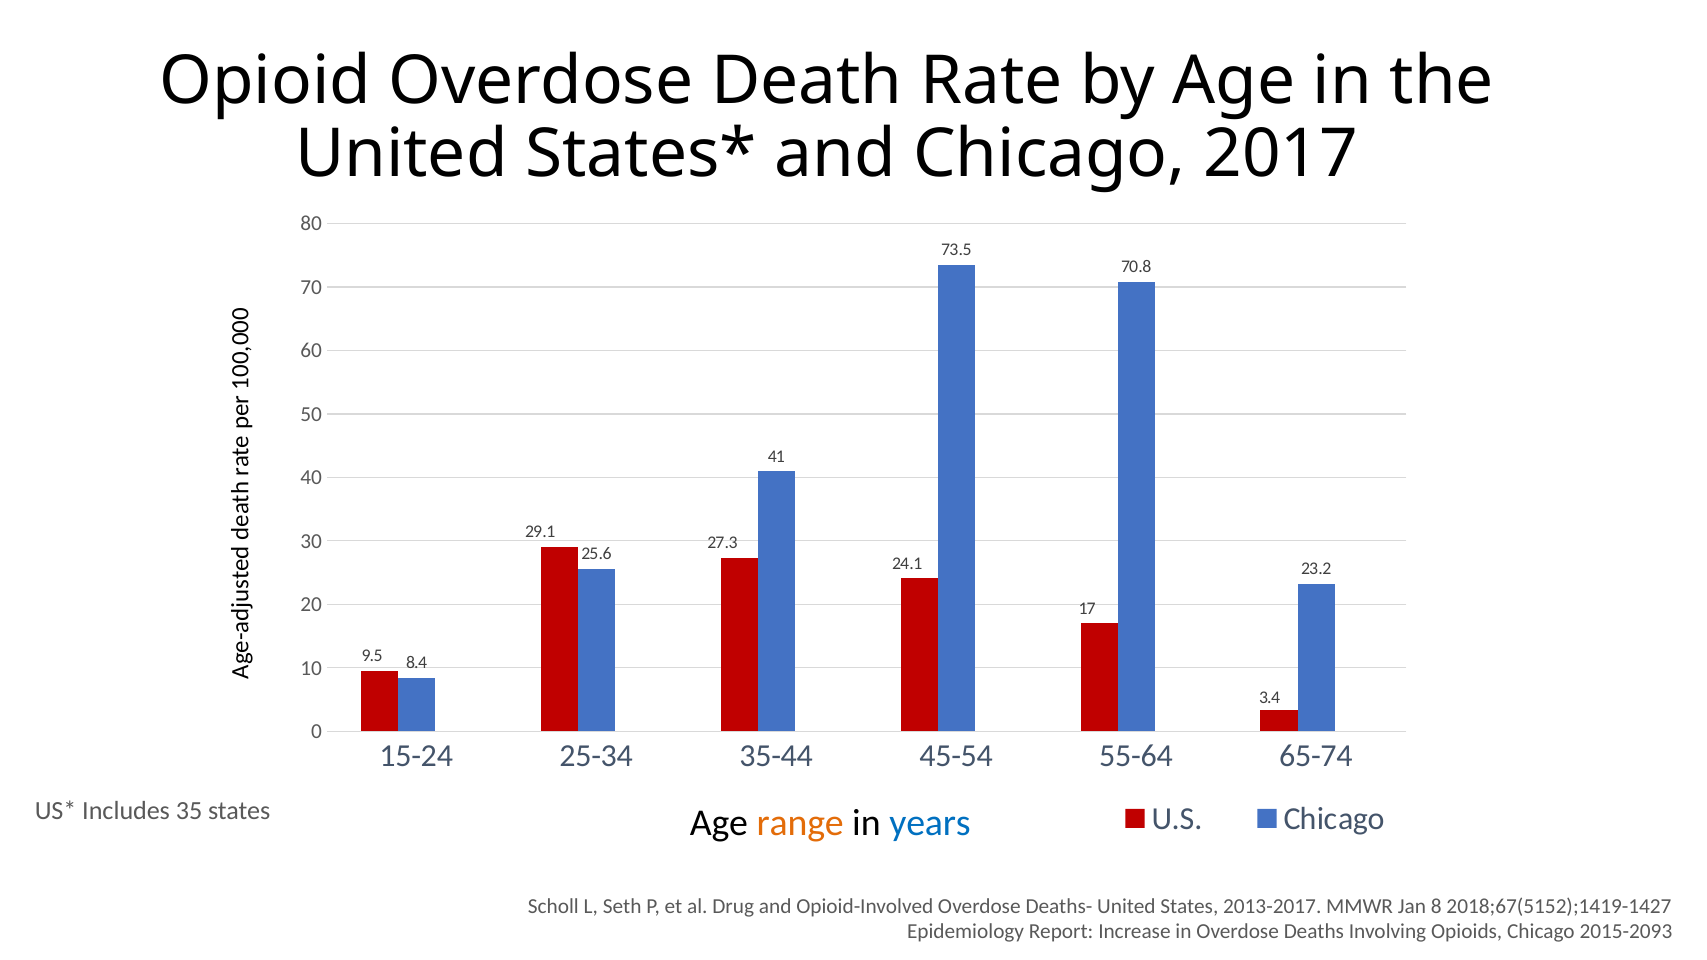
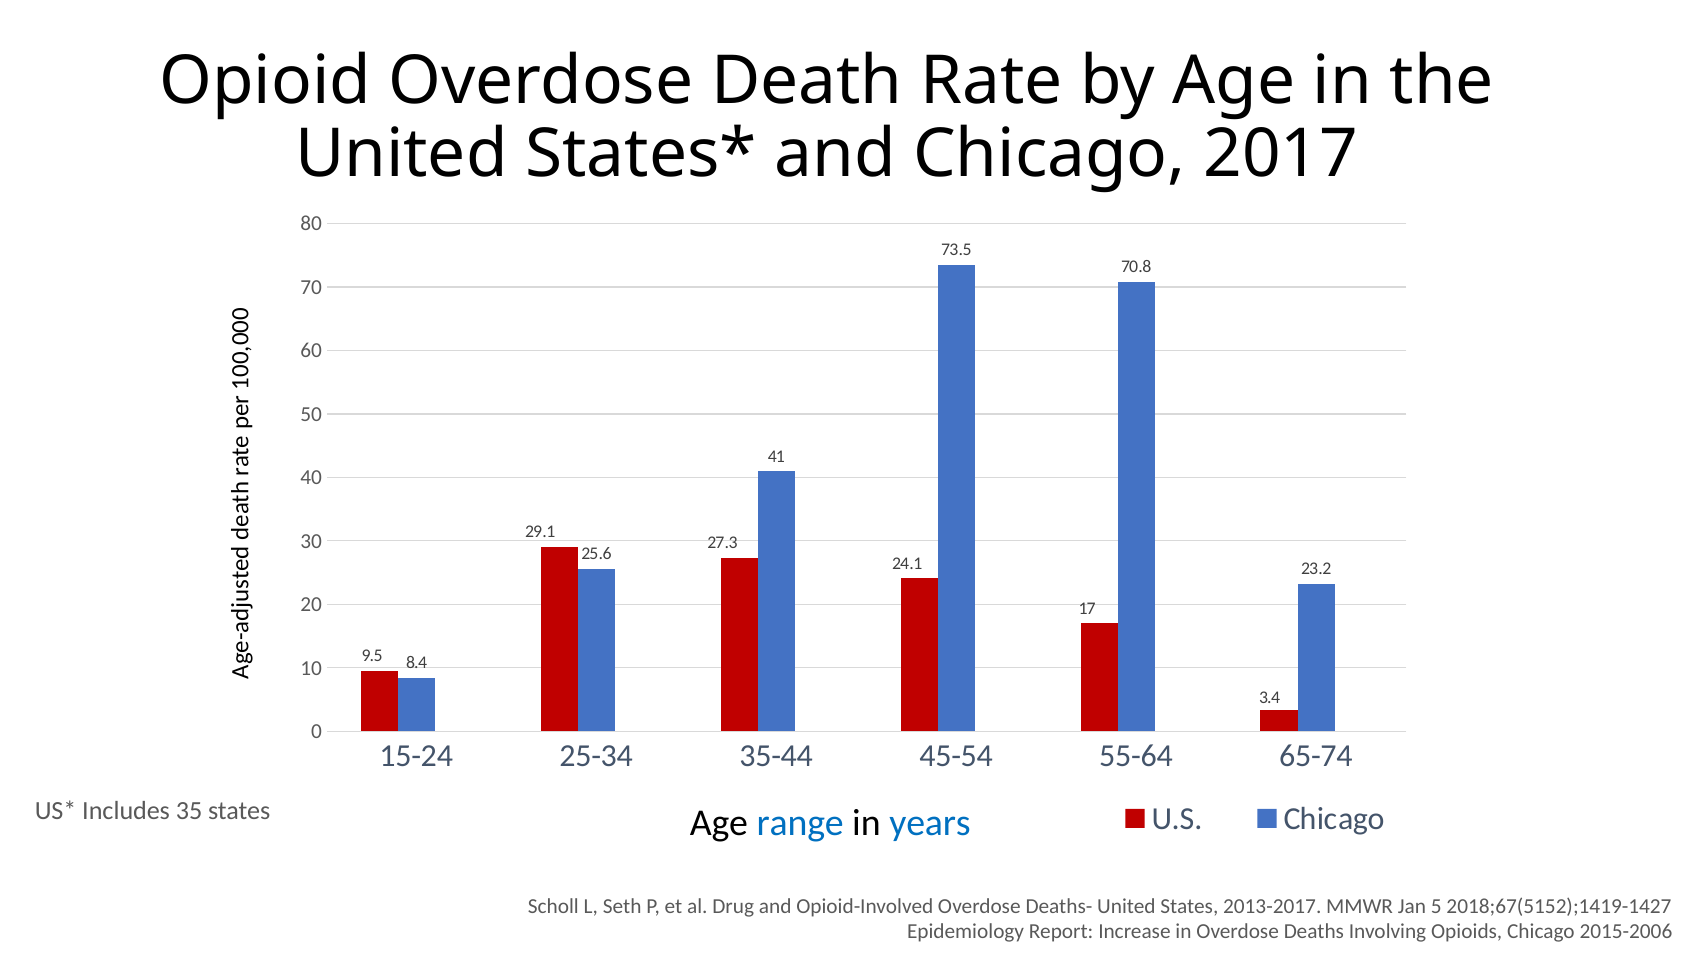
range colour: orange -> blue (800, 823)
8: 8 -> 5 (1436, 906)
2015-2093: 2015-2093 -> 2015-2006 (1626, 932)
